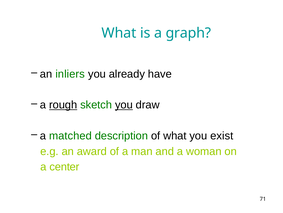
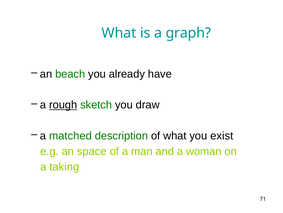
inliers: inliers -> beach (70, 74)
you underline: present -> none (124, 105)
award: award -> space (92, 151)
center: center -> taking (64, 166)
